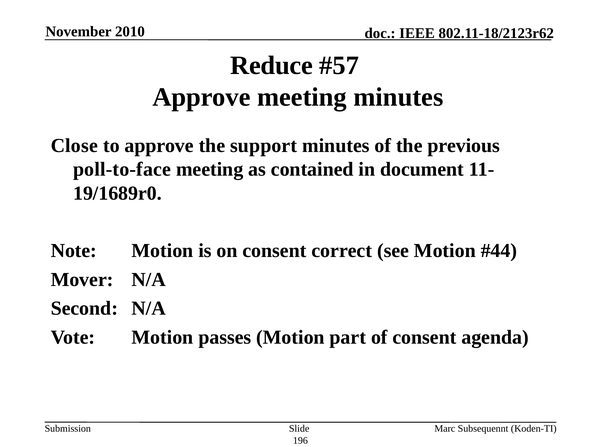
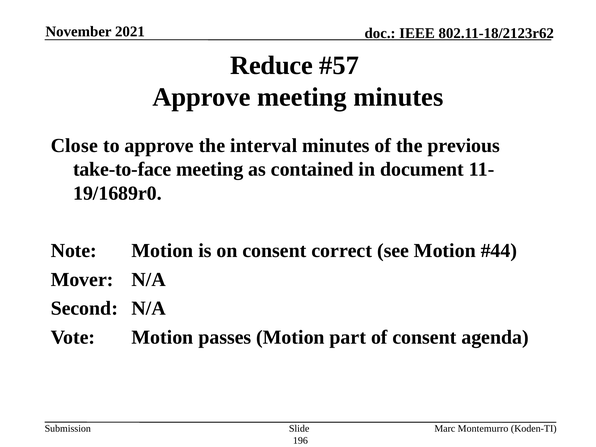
2010: 2010 -> 2021 (130, 32)
support: support -> interval (264, 145)
poll-to-face: poll-to-face -> take-to-face (122, 169)
Subsequennt: Subsequennt -> Montemurro (483, 429)
